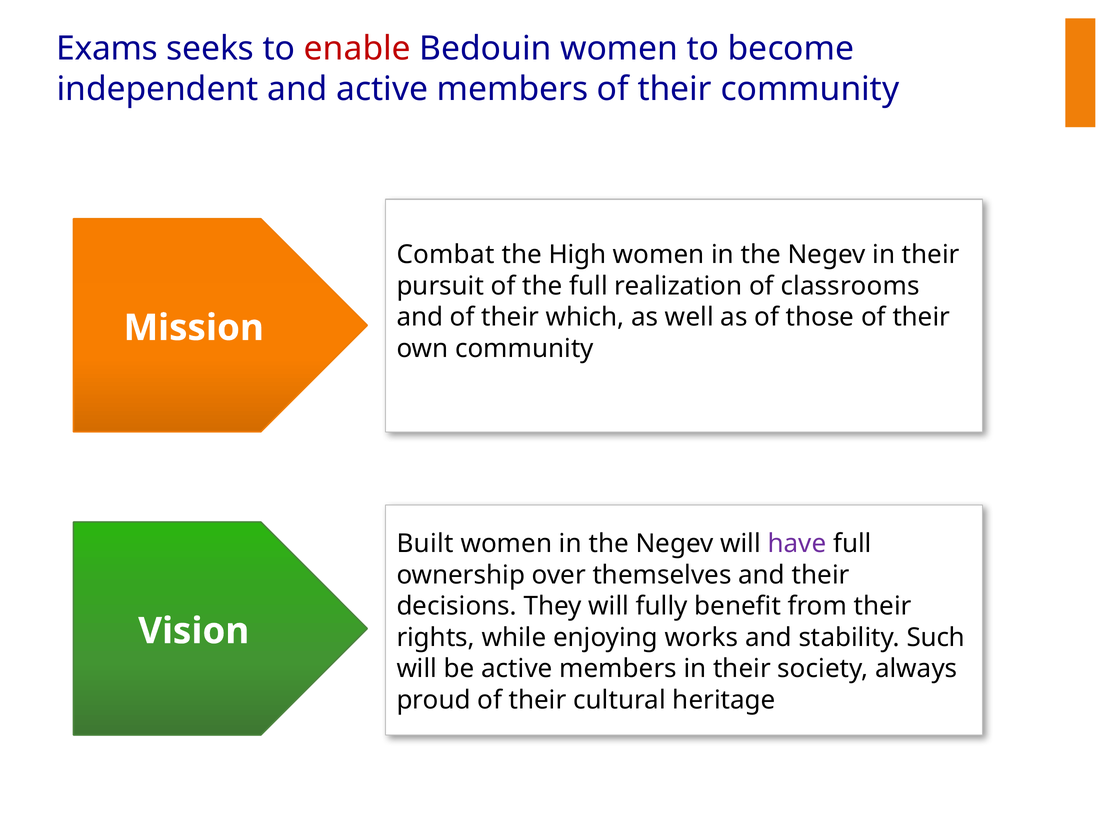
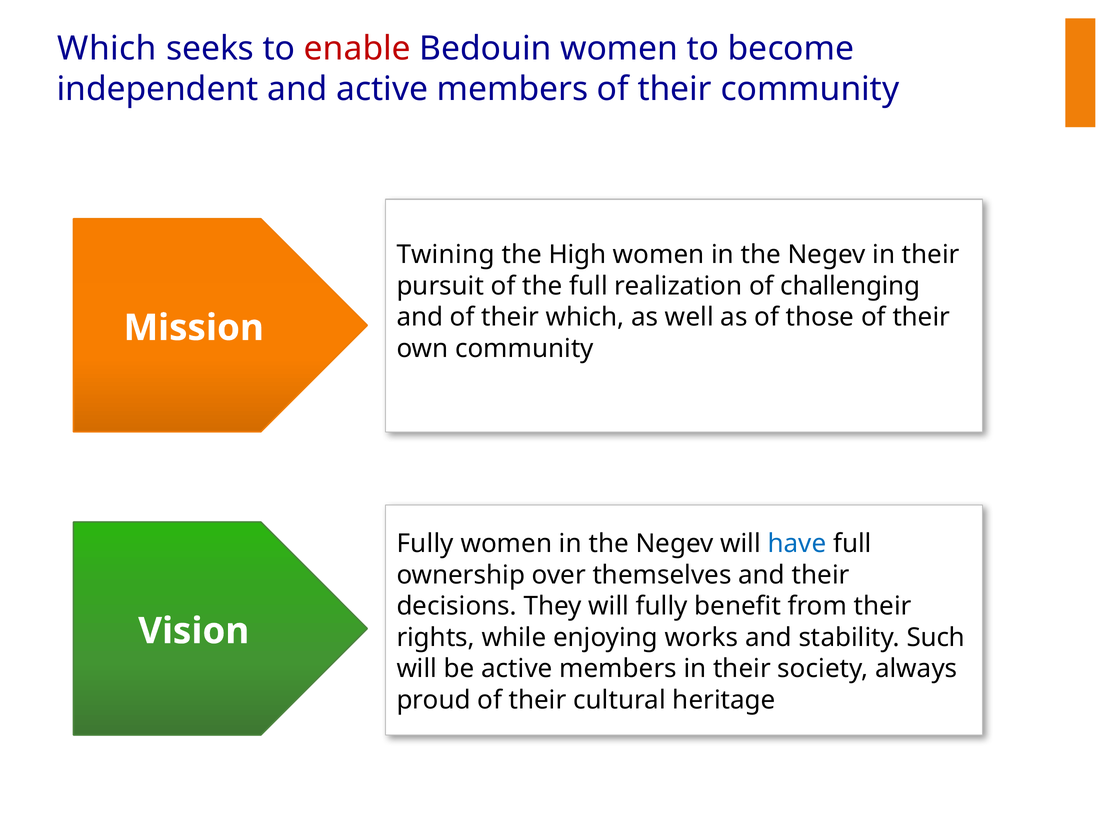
Exams: Exams -> Which (107, 49)
Combat: Combat -> Twining (446, 255)
classrooms: classrooms -> challenging (850, 286)
Built: Built -> Fully (425, 543)
have colour: purple -> blue (797, 543)
